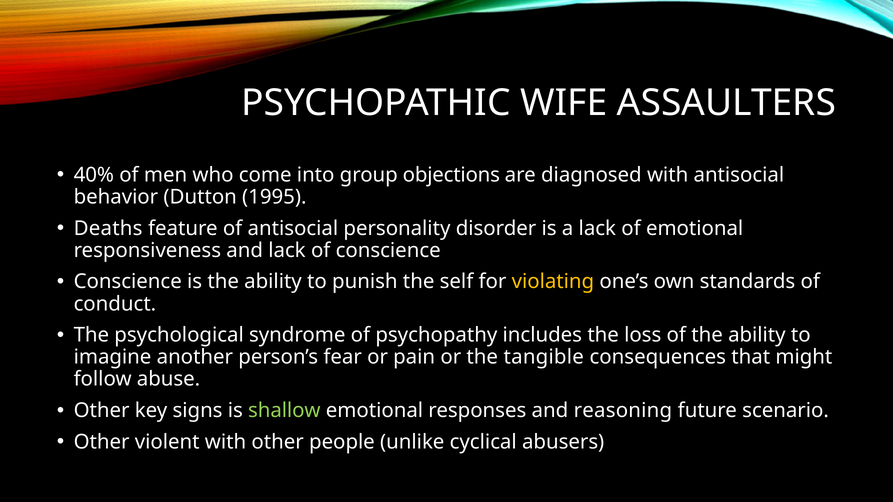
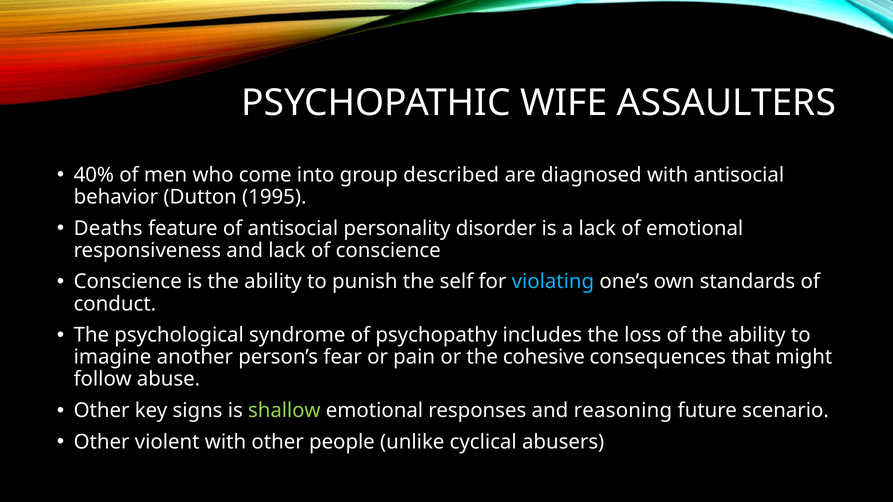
objections: objections -> described (451, 175)
violating colour: yellow -> light blue (553, 282)
tangible: tangible -> cohesive (544, 357)
